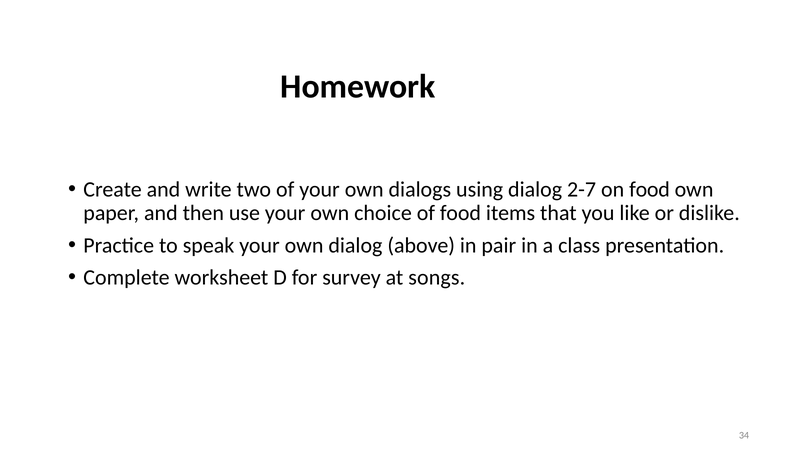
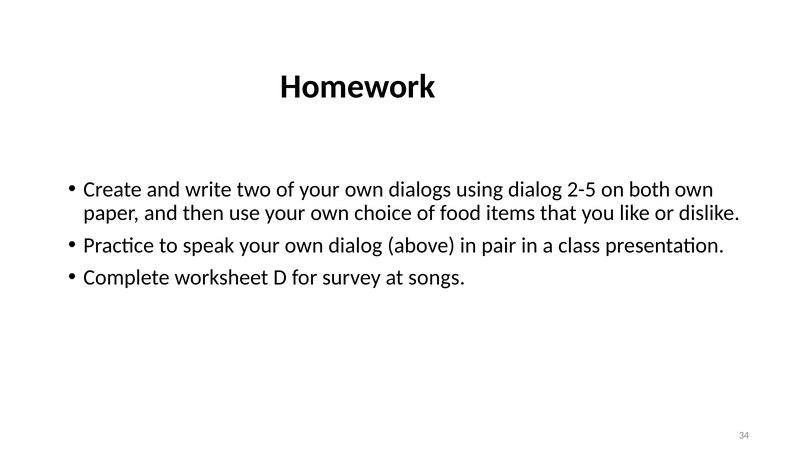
2-7: 2-7 -> 2-5 (582, 190)
on food: food -> both (650, 190)
